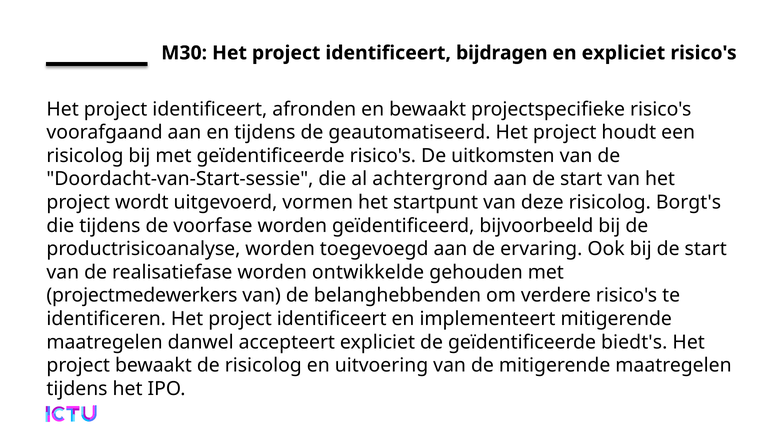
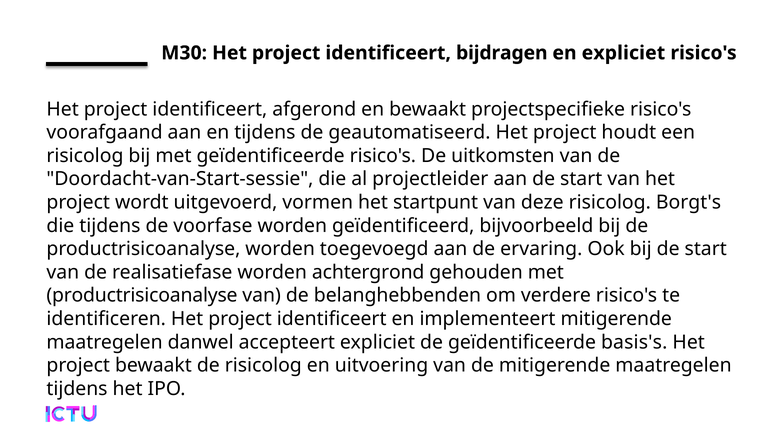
afronden: afronden -> afgerond (314, 109)
achtergrond: achtergrond -> projectleider (430, 179)
ontwikkelde: ontwikkelde -> achtergrond (368, 272)
projectmedewerkers: projectmedewerkers -> productrisicoanalyse (142, 295)
biedt's: biedt's -> basis's (634, 342)
